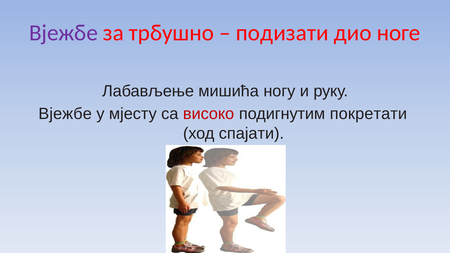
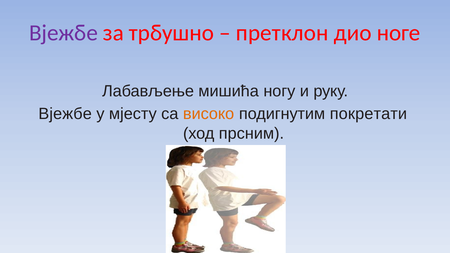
подизати: подизати -> претклон (282, 33)
високо colour: red -> orange (209, 114)
спајати: спајати -> прсним (251, 133)
